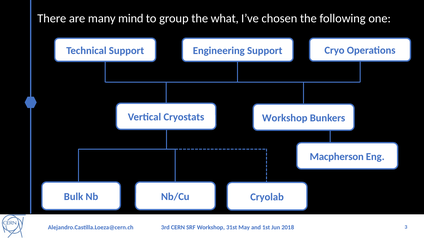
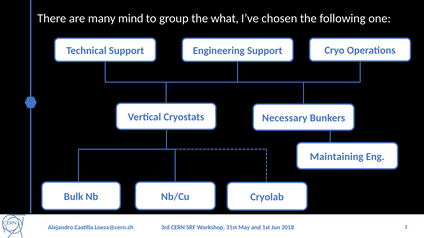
Workshop: Workshop -> Necessary (285, 118)
Macpherson: Macpherson -> Maintaining (337, 157)
